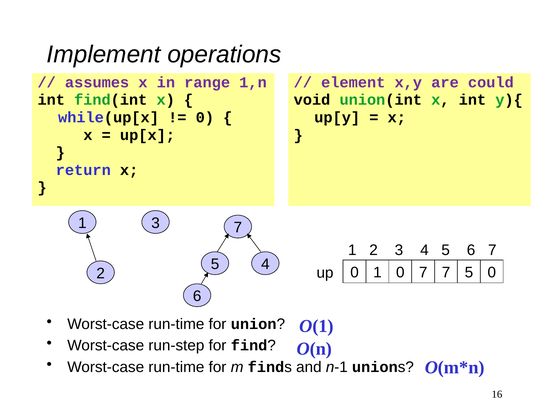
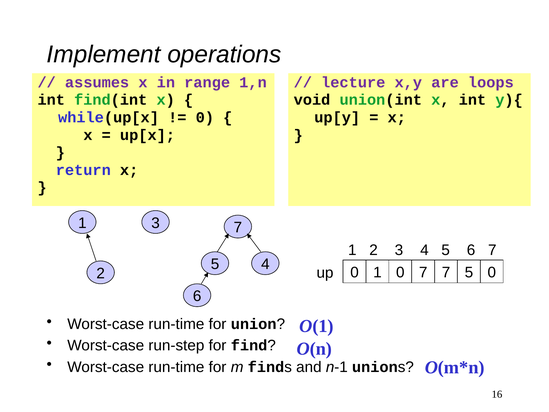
element: element -> lecture (353, 82)
could: could -> loops (491, 82)
